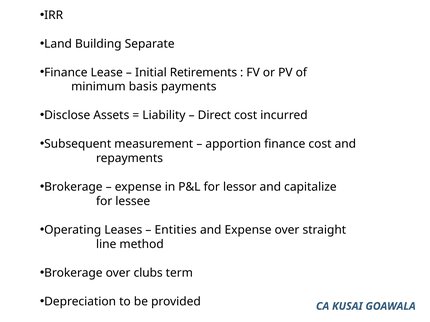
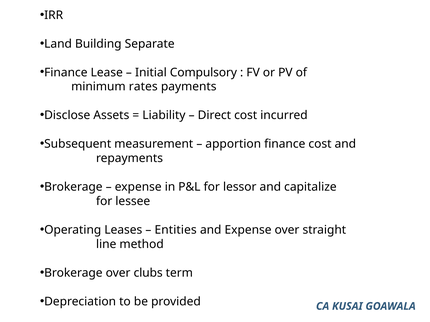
Retirements: Retirements -> Compulsory (203, 73)
basis: basis -> rates (143, 87)
